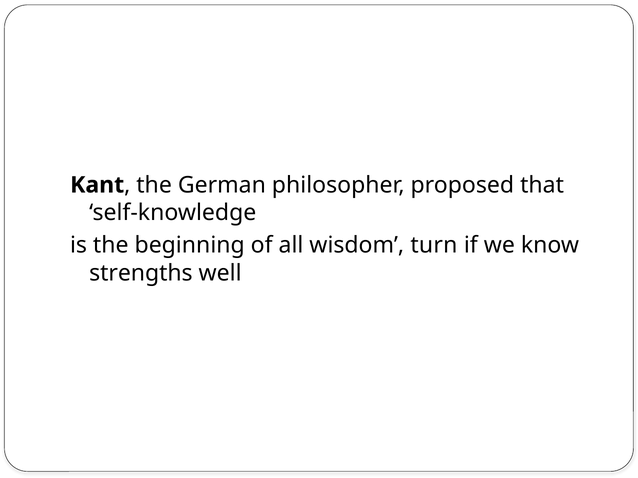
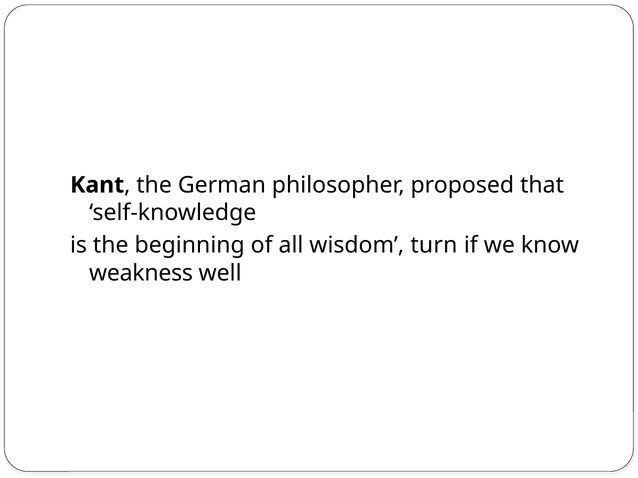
strengths: strengths -> weakness (141, 273)
